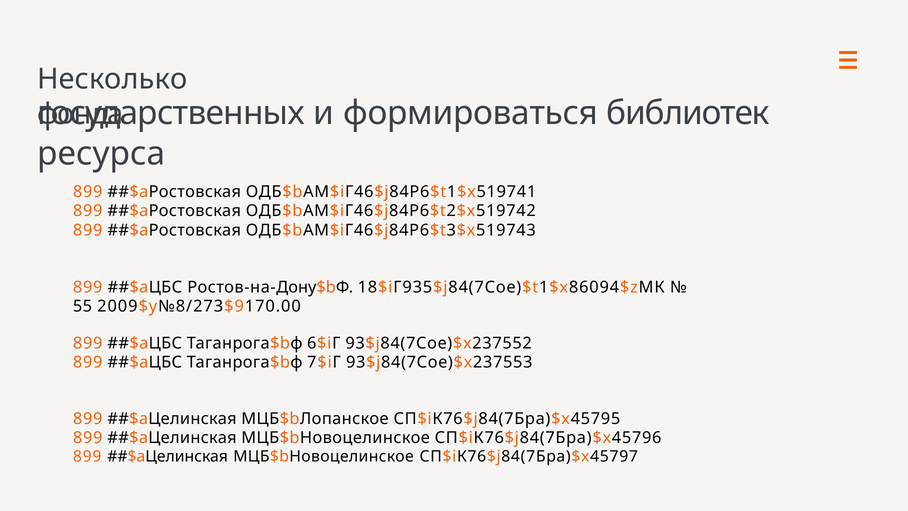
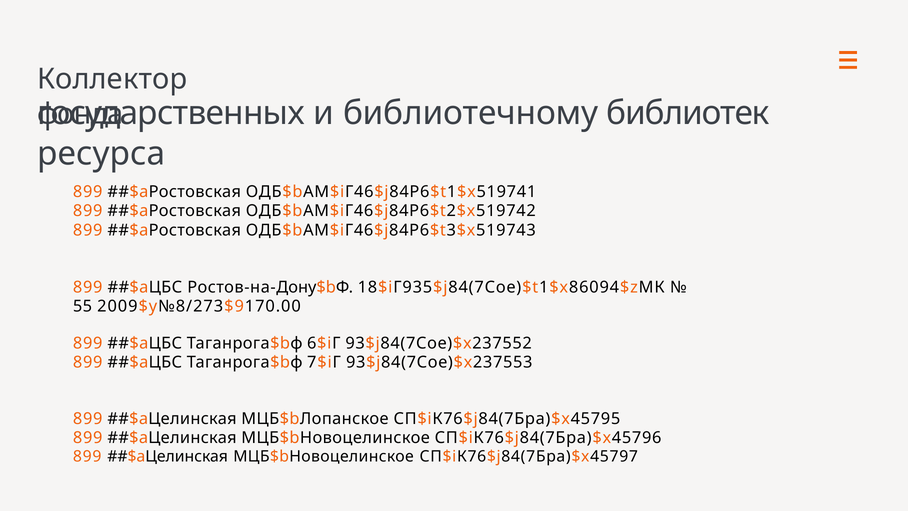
Несколько: Несколько -> Коллектор (112, 79)
формироваться: формироваться -> библиотечному (471, 113)
